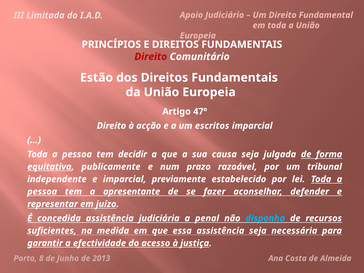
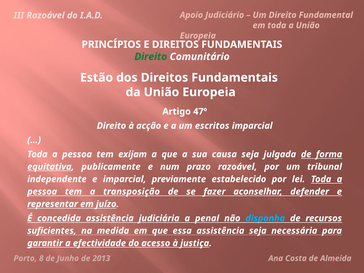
III Limitada: Limitada -> Razoável (45, 15)
Direito colour: red -> green (151, 57)
decidir: decidir -> exijam (133, 154)
apresentante: apresentante -> transposição (132, 192)
